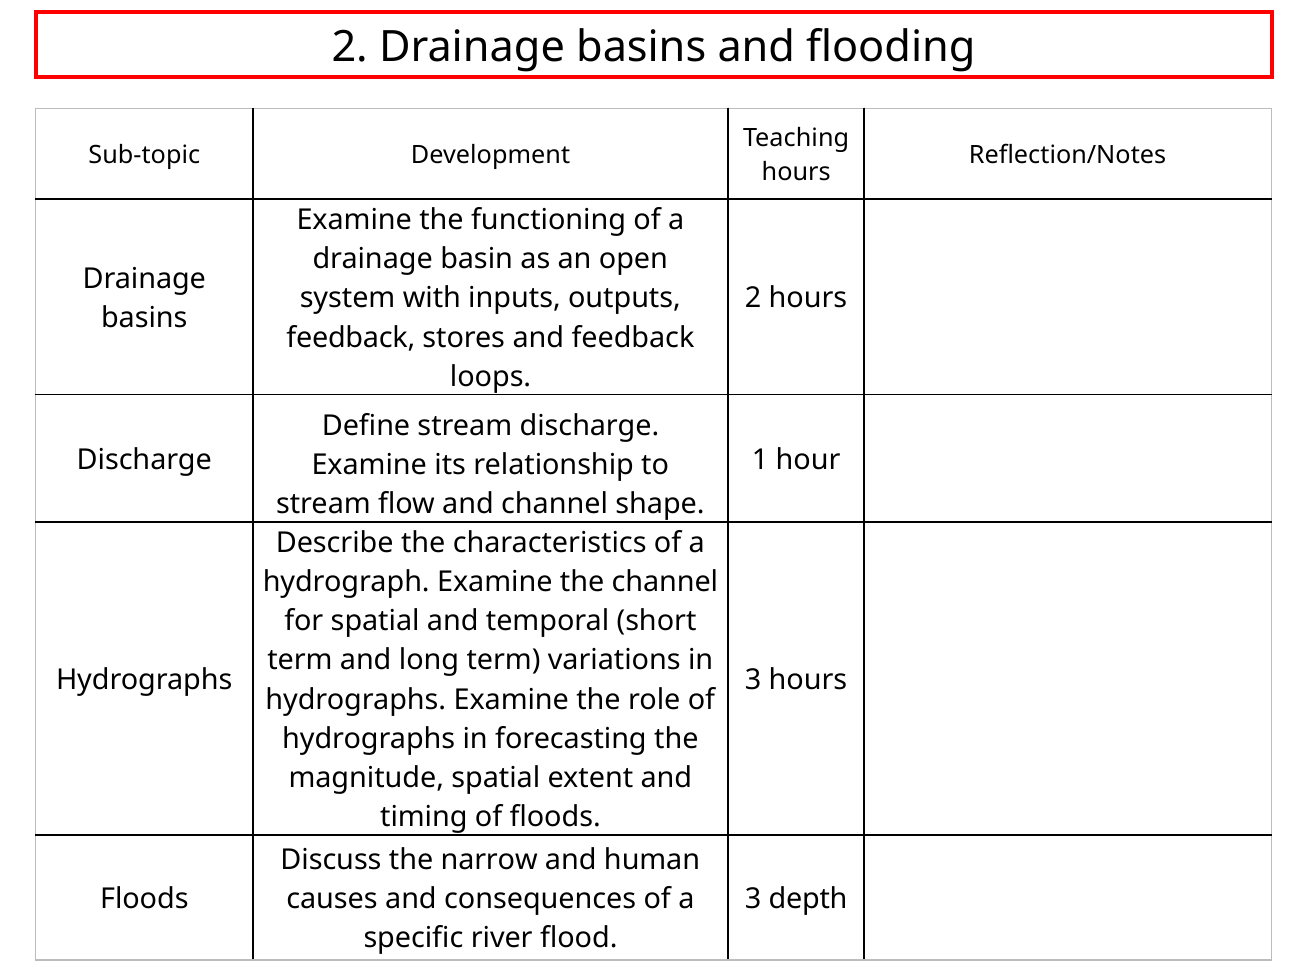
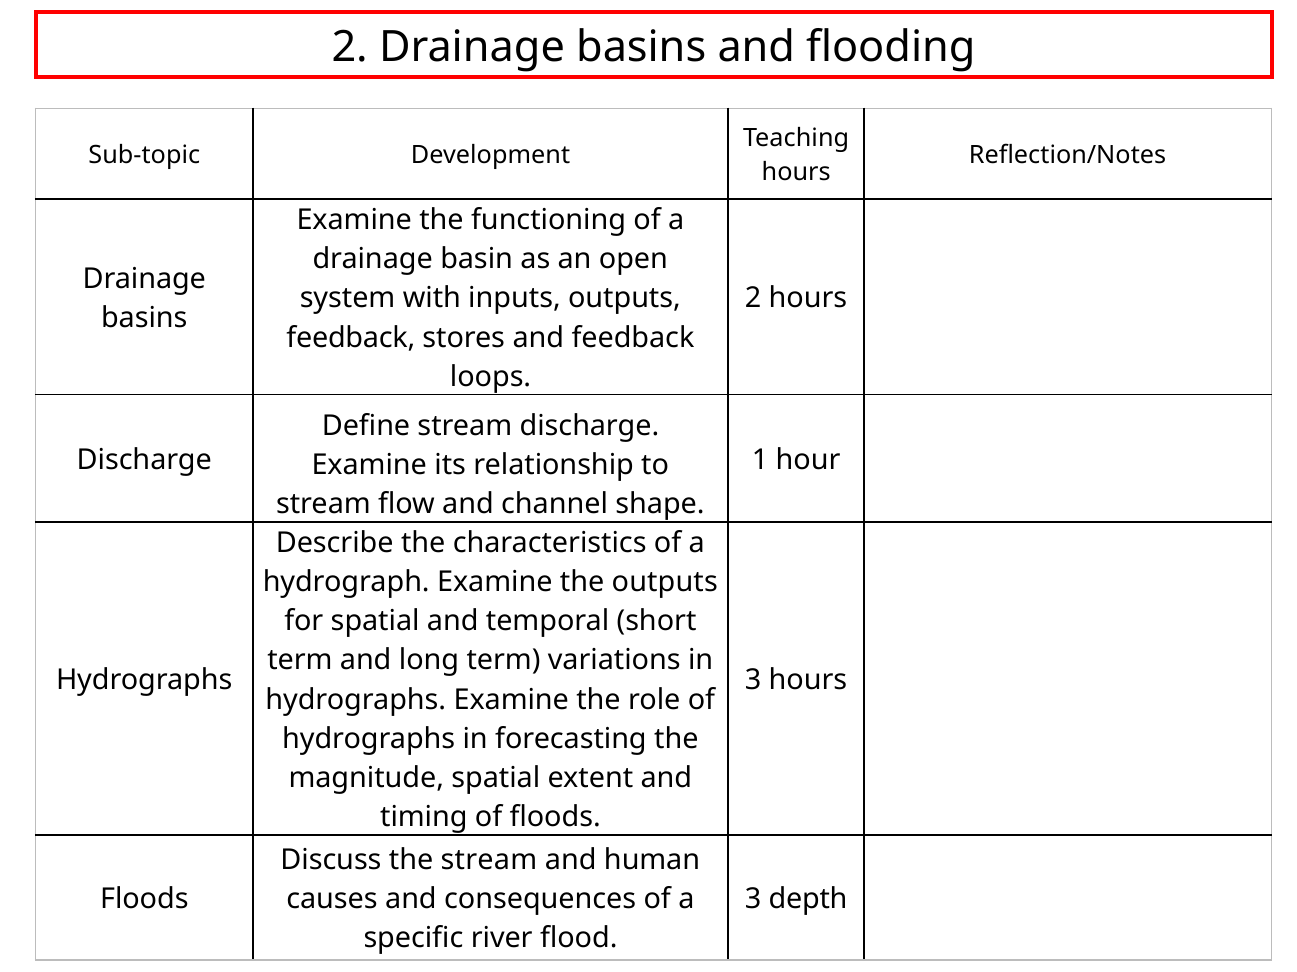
the channel: channel -> outputs (665, 583)
the narrow: narrow -> stream (489, 861)
